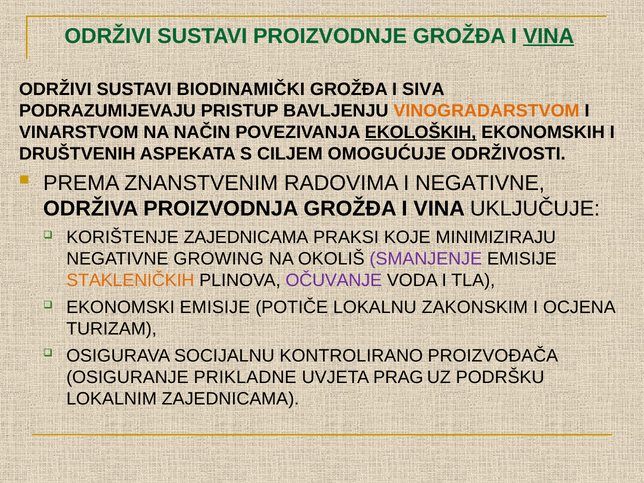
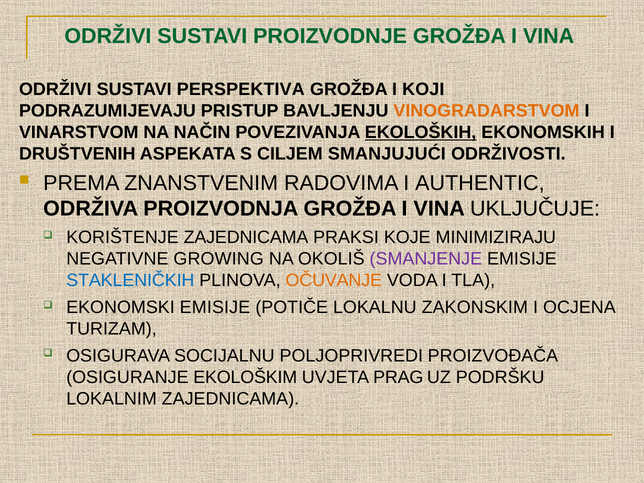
VINA underline: present -> none (549, 36)
BIODINAMIČKI: BIODINAMIČKI -> PERSPEKTIVA (241, 89)
SIVA: SIVA -> KOJI (423, 89)
OMOGUĆUJE: OMOGUĆUJE -> SMANJUJUĆI (387, 154)
I NEGATIVNE: NEGATIVNE -> AUTHENTIC (480, 183)
STAKLENIČKIH colour: orange -> blue (130, 280)
OČUVANJE colour: purple -> orange (334, 280)
KONTROLIRANO: KONTROLIRANO -> POLJOPRIVREDI (351, 356)
PRIKLADNE: PRIKLADNE -> EKOLOŠKIM (245, 377)
